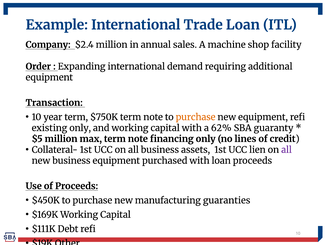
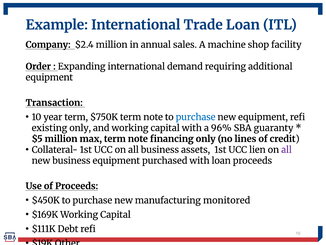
purchase colour: orange -> blue (196, 117)
62%: 62% -> 96% (221, 128)
guaranties: guaranties -> monitored (227, 200)
